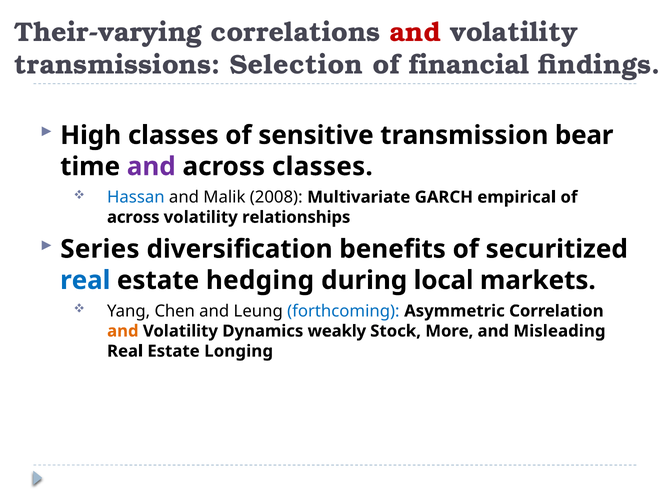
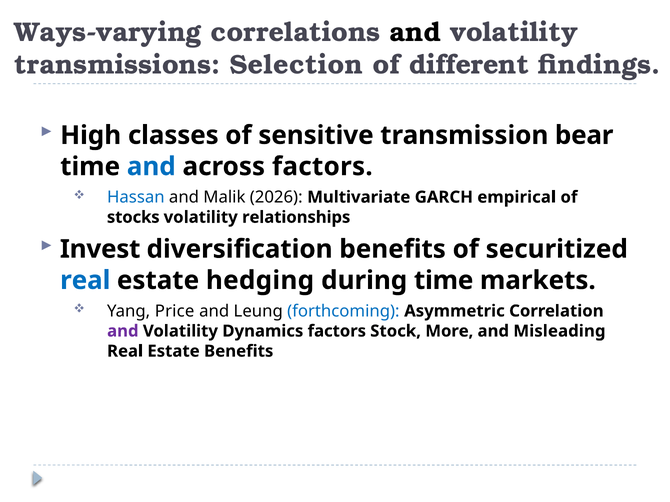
Their-varying: Their-varying -> Ways-varying (108, 32)
and colour: red -> black (415, 32)
financial: financial -> different (469, 65)
and colour: purple -> blue (151, 167)
across classes: classes -> factors (322, 167)
2008: 2008 -> 2026 (276, 197)
across: across -> stocks (133, 217)
Series: Series -> Invest (100, 249)
during local: local -> time (444, 281)
Chen: Chen -> Price (175, 311)
and colour: orange -> purple (123, 331)
Dynamics weakly: weakly -> factors (337, 331)
Estate Longing: Longing -> Benefits (239, 351)
